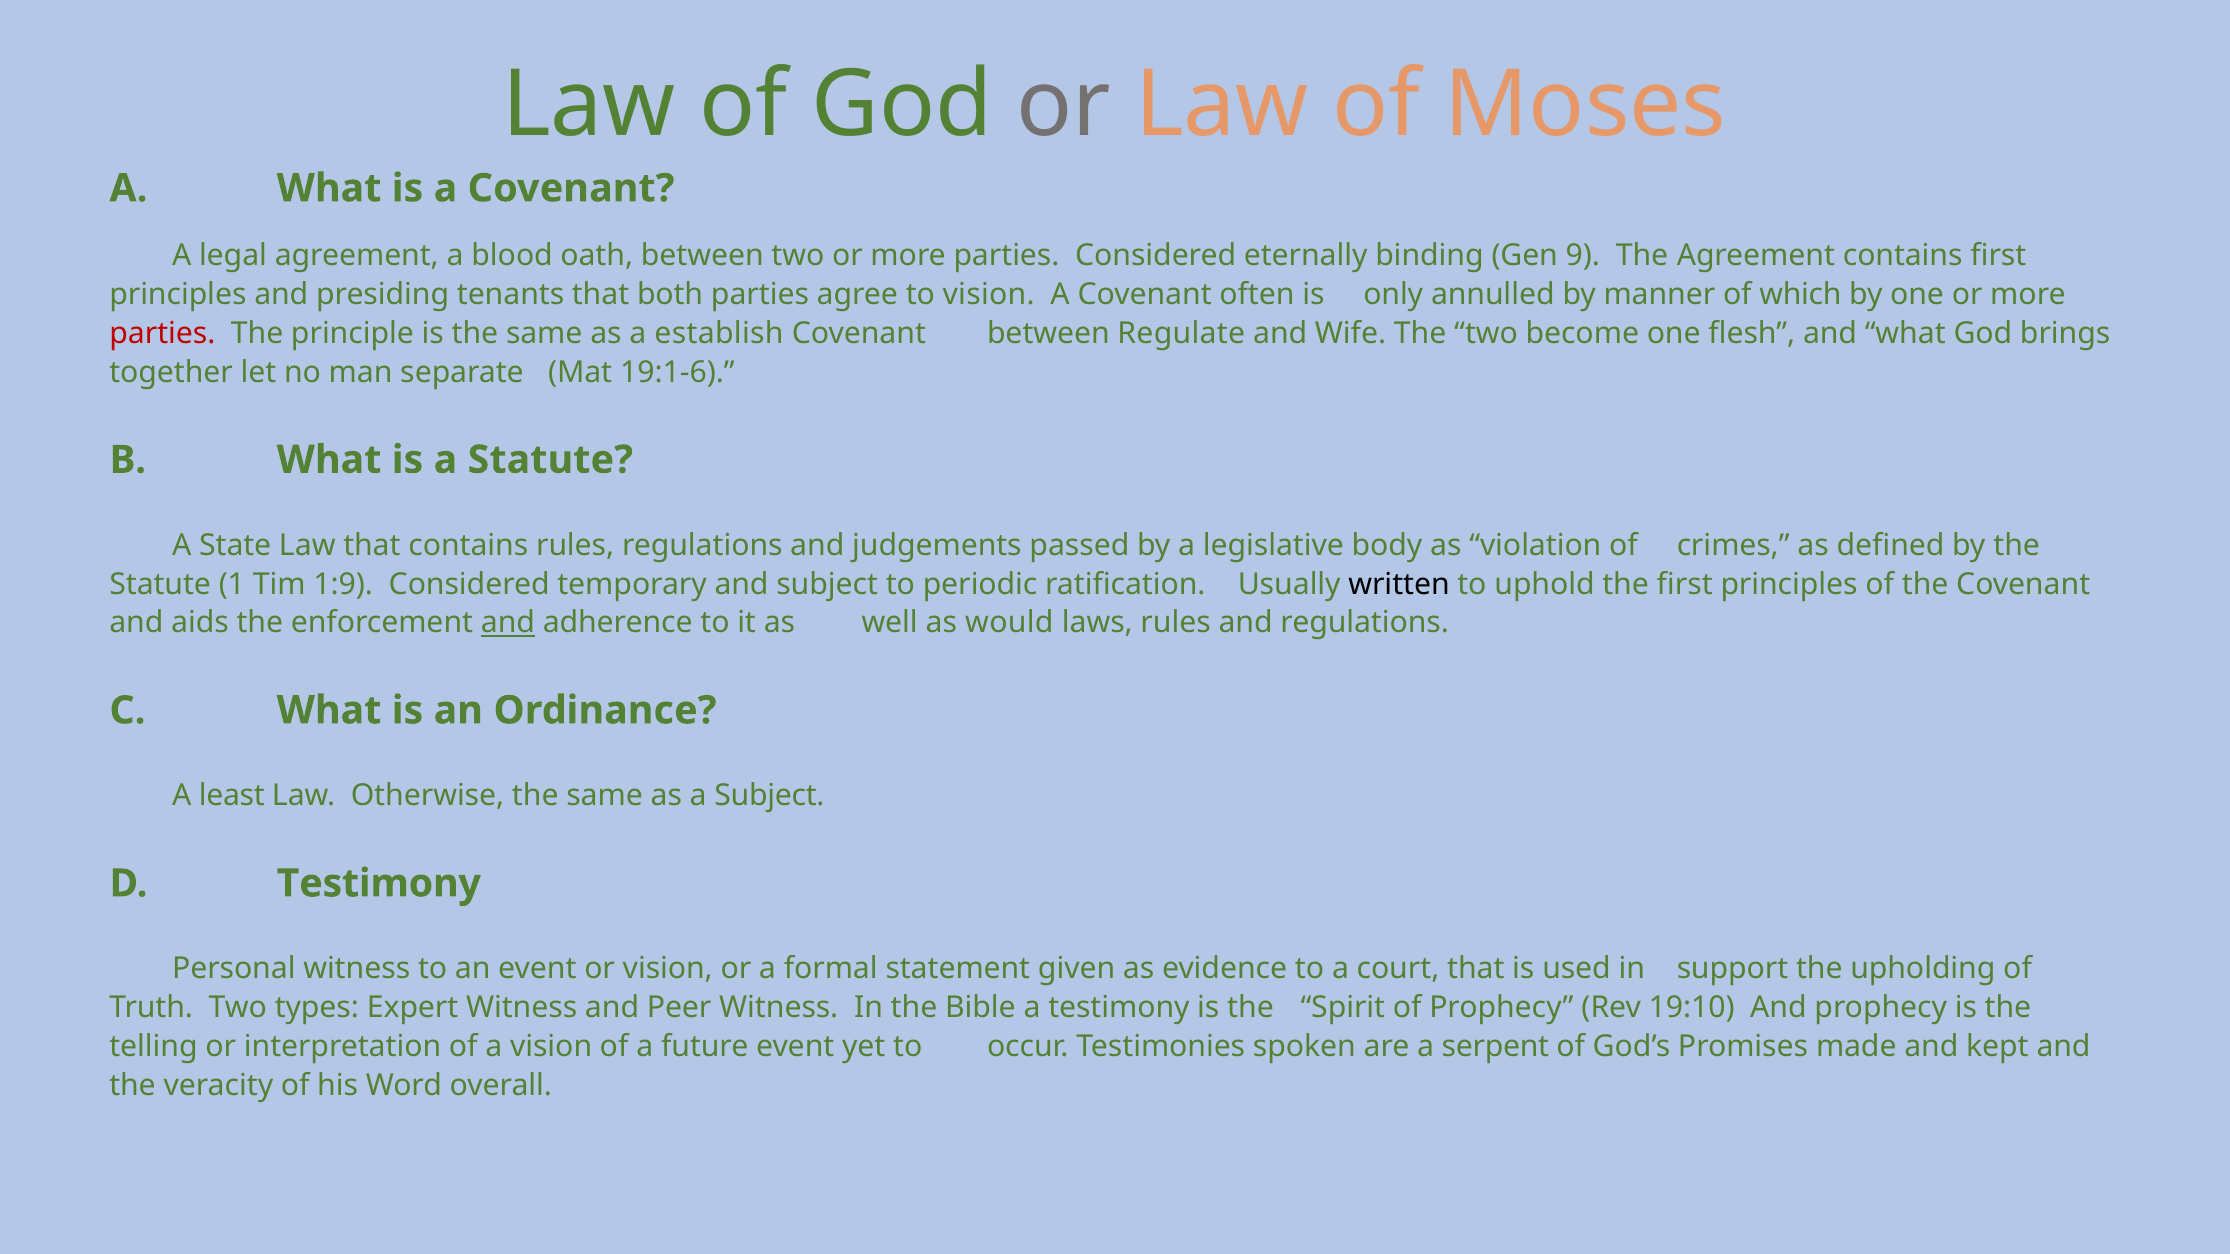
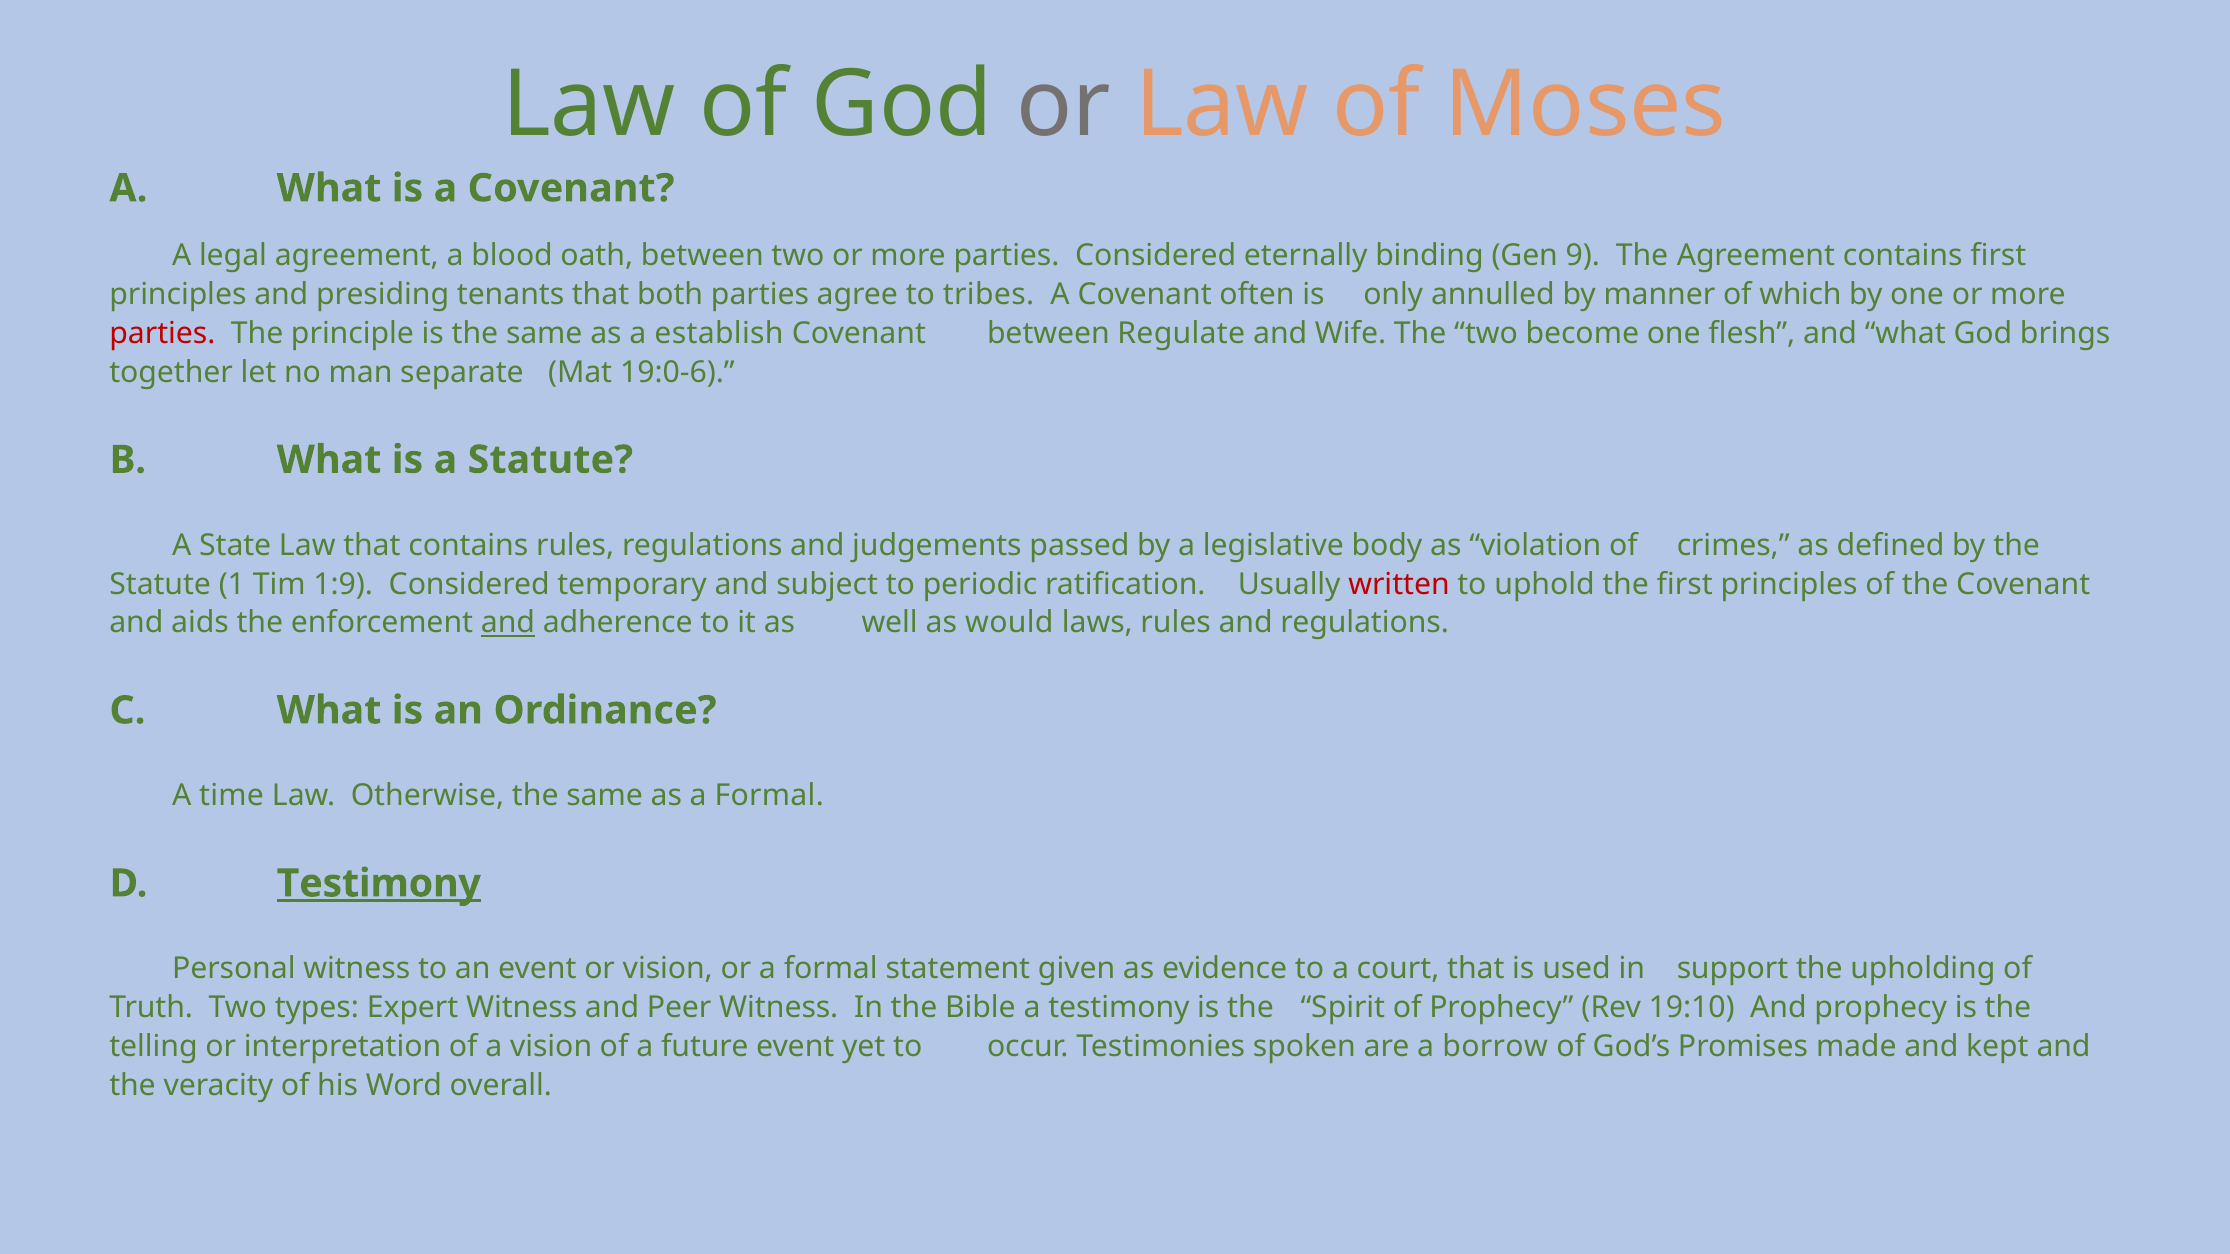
to vision: vision -> tribes (989, 295)
19:1-6: 19:1-6 -> 19:0-6 (677, 372)
written colour: black -> red (1399, 584)
least: least -> time (232, 796)
as a Subject: Subject -> Formal (769, 796)
Testimony underline: none -> present (379, 884)
serpent: serpent -> borrow (1495, 1047)
